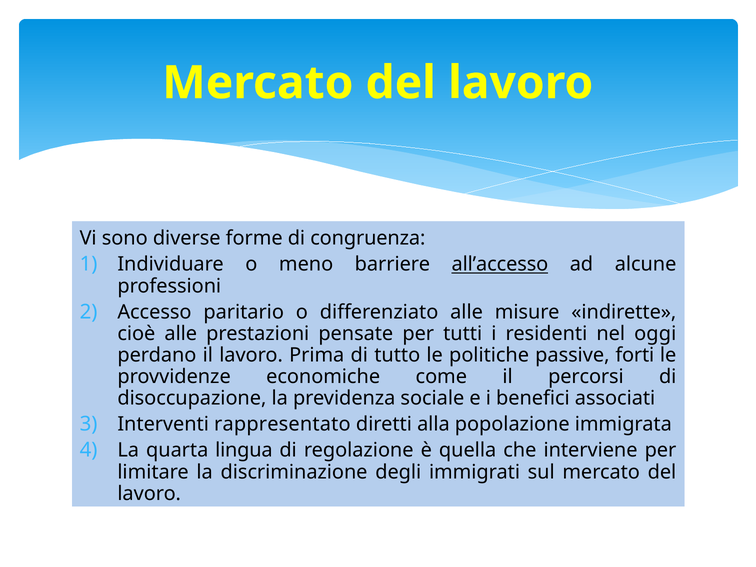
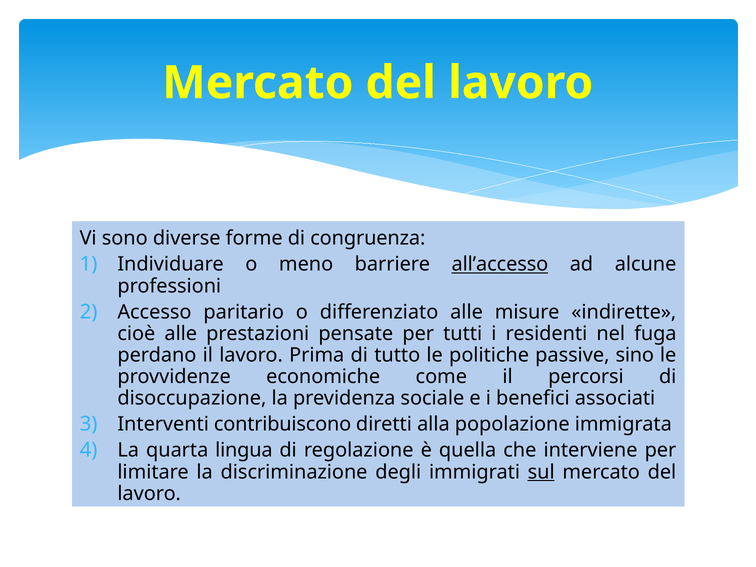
oggi: oggi -> fuga (655, 334)
forti: forti -> sino (635, 355)
rappresentato: rappresentato -> contribuiscono (283, 424)
sul underline: none -> present (541, 472)
